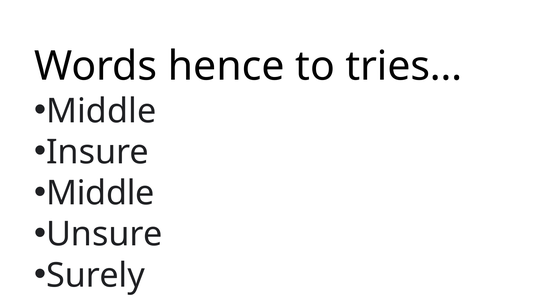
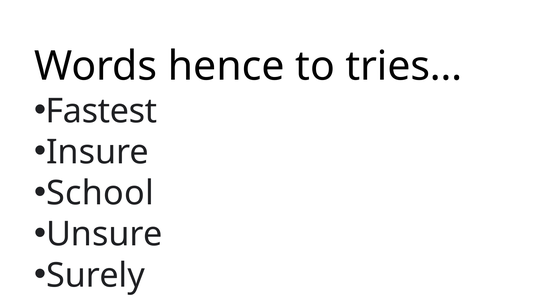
Middle: Middle -> Fastest (101, 111)
Middle: Middle -> School (100, 193)
